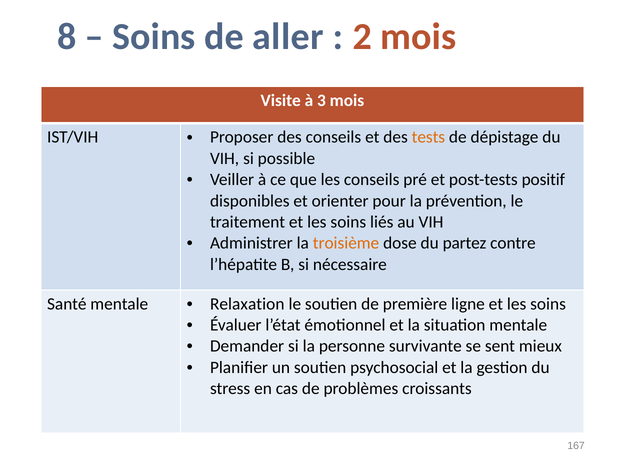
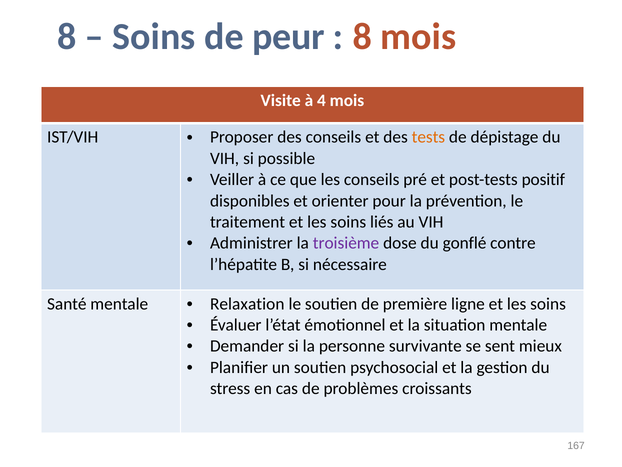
aller: aller -> peur (288, 37)
2: 2 -> 8 (362, 37)
3: 3 -> 4 (321, 100)
troisième colour: orange -> purple (346, 243)
partez: partez -> gonflé (465, 243)
